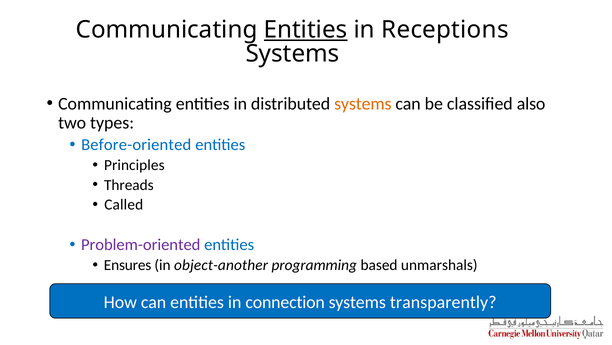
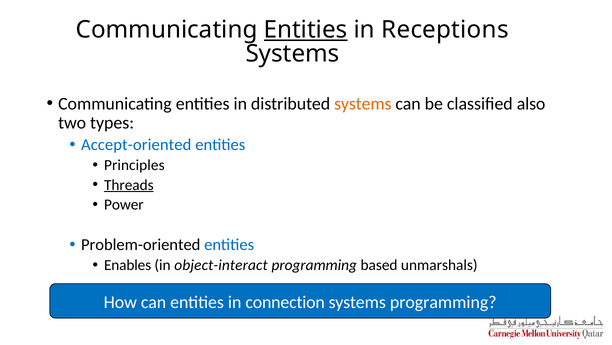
Before-oriented: Before-oriented -> Accept-oriented (136, 145)
Threads underline: none -> present (129, 185)
Called: Called -> Power (124, 204)
Problem-oriented colour: purple -> black (141, 244)
Ensures: Ensures -> Enables (128, 265)
object-another: object-another -> object-interact (221, 265)
systems transparently: transparently -> programming (443, 301)
